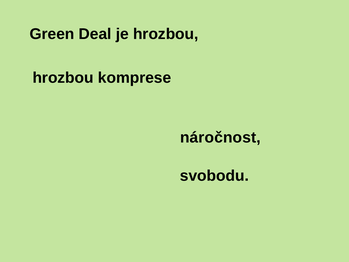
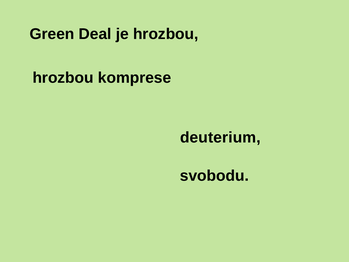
náročnost: náročnost -> deuterium (220, 137)
